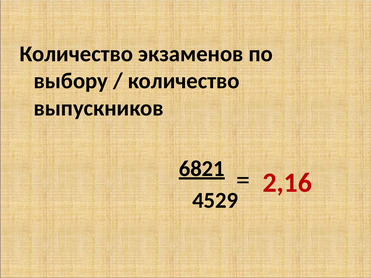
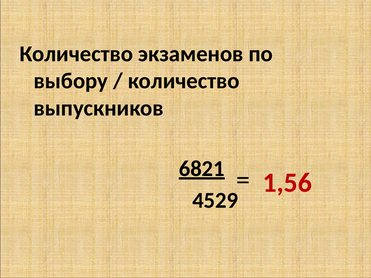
2,16: 2,16 -> 1,56 (287, 183)
